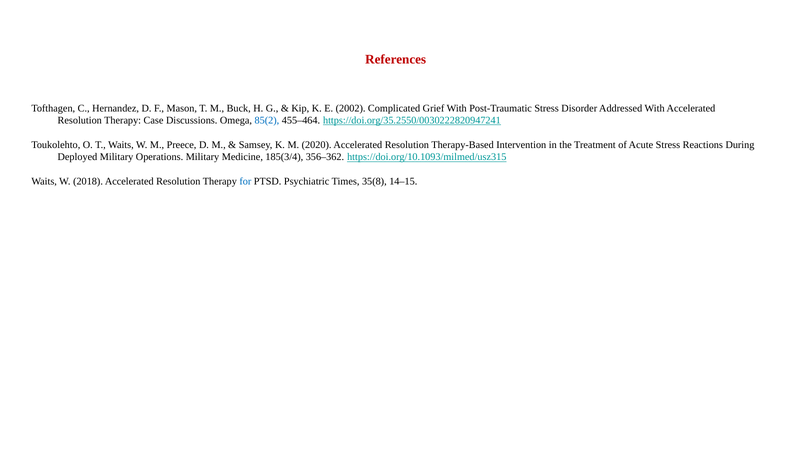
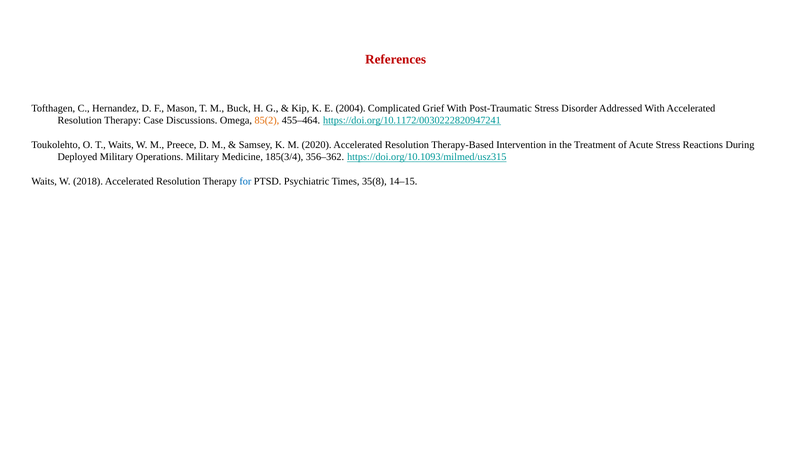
2002: 2002 -> 2004 (351, 108)
85(2 colour: blue -> orange (267, 120)
https://doi.org/35.2550/0030222820947241: https://doi.org/35.2550/0030222820947241 -> https://doi.org/10.1172/0030222820947241 (412, 120)
